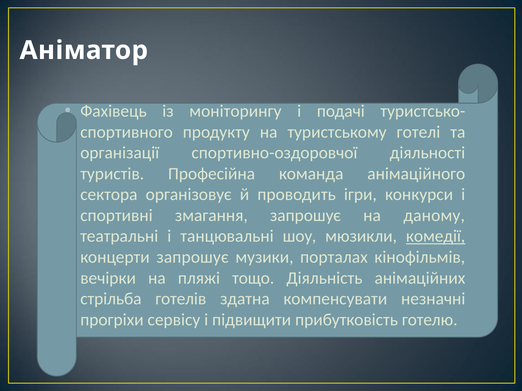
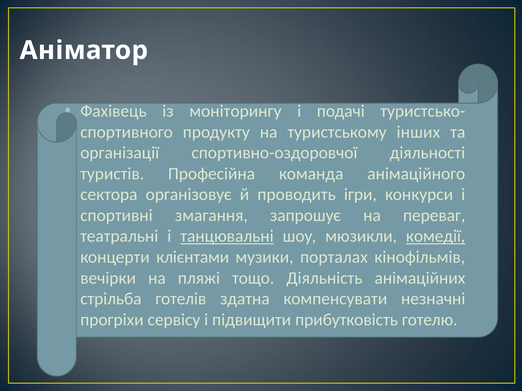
готелі: готелі -> інших (418, 132)
даному: даному -> переваг (434, 216)
танцювальні underline: none -> present (227, 237)
концерти запрошує: запрошує -> клієнтами (193, 257)
